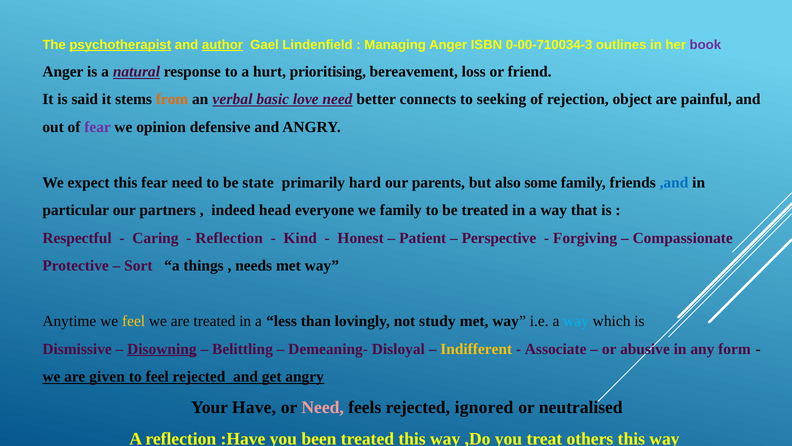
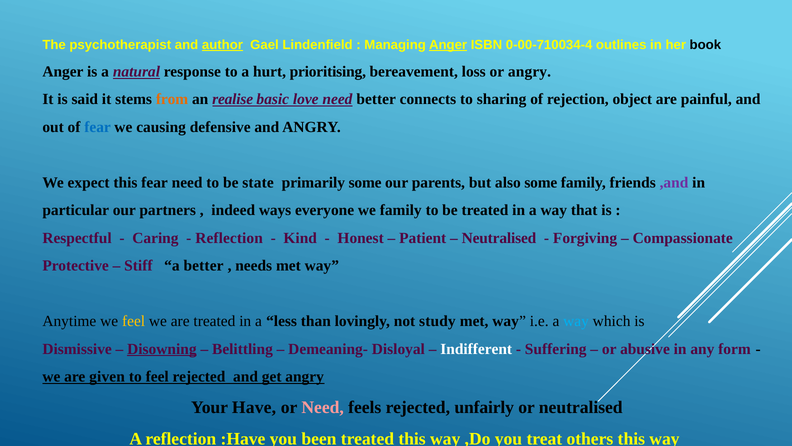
psychotherapist underline: present -> none (120, 45)
Anger underline: none -> present (448, 45)
0-00-710034-3: 0-00-710034-3 -> 0-00-710034-4 (549, 45)
book colour: purple -> black (705, 45)
or friend: friend -> angry (530, 71)
verbal: verbal -> realise (233, 99)
seeking: seeking -> sharing (502, 99)
fear colour: purple -> blue (98, 127)
opinion: opinion -> causing (161, 127)
primarily hard: hard -> some (365, 182)
,and colour: blue -> purple (674, 182)
head: head -> ways (275, 210)
Perspective: Perspective -> Neutralised (499, 238)
Sort: Sort -> Stiff (138, 265)
a things: things -> better (204, 265)
Indifferent colour: yellow -> white (476, 349)
Associate: Associate -> Suffering (556, 349)
ignored: ignored -> unfairly (484, 407)
